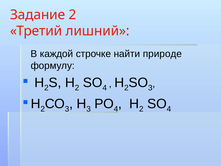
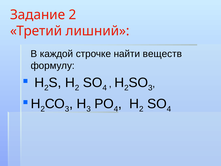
природе: природе -> веществ (162, 54)
